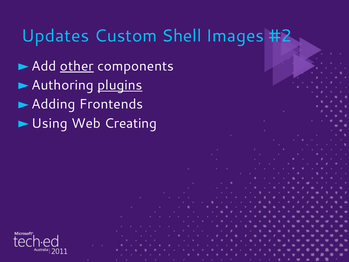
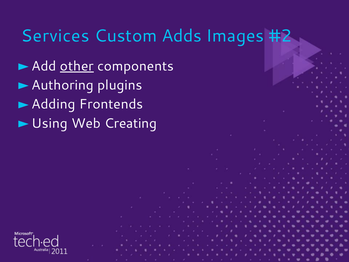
Updates: Updates -> Services (55, 36)
Shell: Shell -> Adds (182, 36)
plugins underline: present -> none (120, 85)
